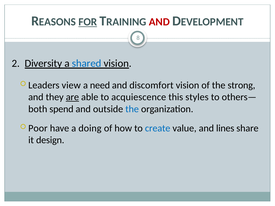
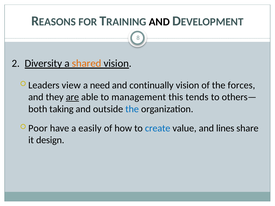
FOR underline: present -> none (88, 22)
AND colour: red -> black (159, 22)
shared colour: blue -> orange (87, 64)
discomfort: discomfort -> continually (151, 85)
strong: strong -> forces (241, 85)
acquiescence: acquiescence -> management (139, 97)
styles: styles -> tends (197, 97)
spend: spend -> taking (61, 109)
doing: doing -> easily (90, 128)
